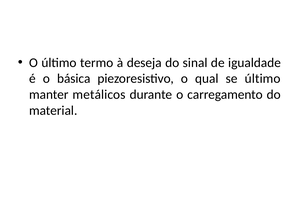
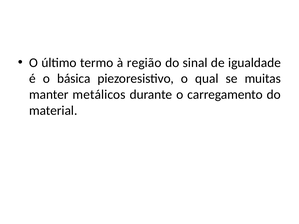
deseja: deseja -> região (144, 63)
se último: último -> muitas (263, 79)
